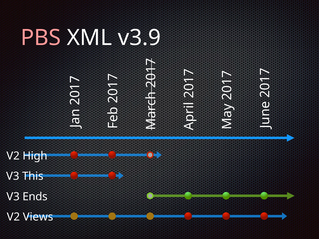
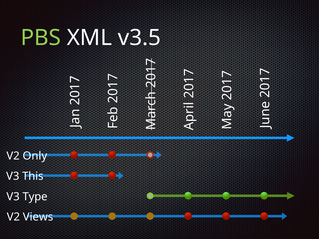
PBS colour: pink -> light green (41, 38)
v3.9: v3.9 -> v3.5 (139, 38)
High: High -> Only (35, 156)
Ends: Ends -> Type (35, 197)
